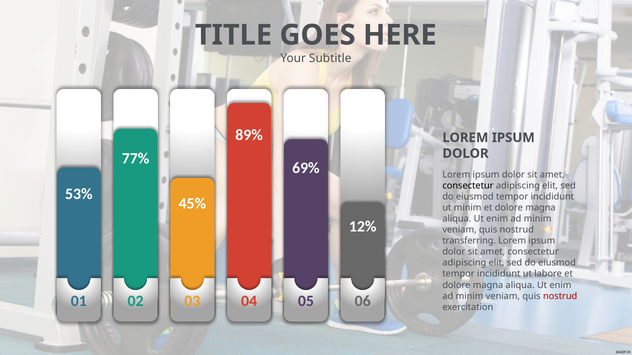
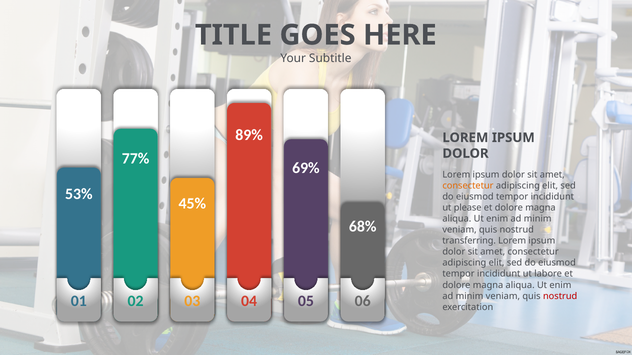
consectetur colour: black -> orange (468, 186)
ut minim: minim -> please (468, 208)
12%: 12% -> 68% (363, 227)
